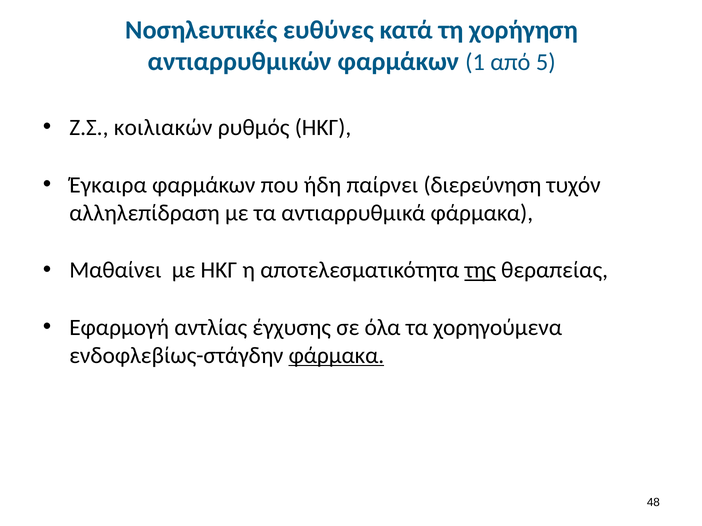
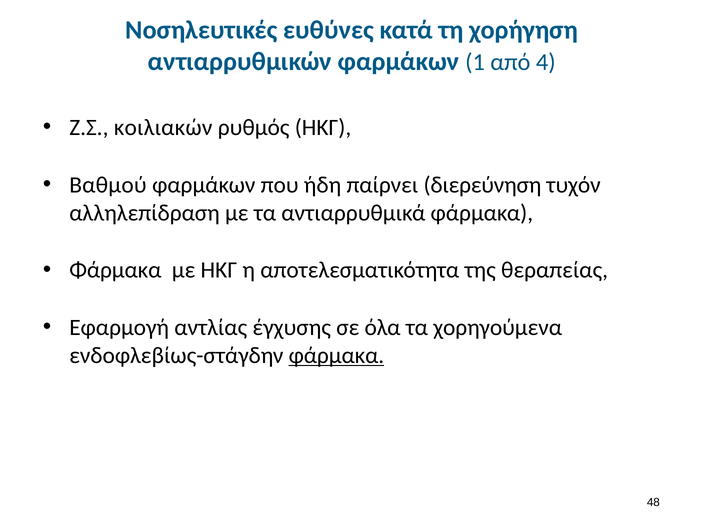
5: 5 -> 4 (546, 62)
Έγκαιρα: Έγκαιρα -> Βαθμού (108, 185)
Μαθαίνει: Μαθαίνει -> Φάρμακα (115, 270)
της underline: present -> none (480, 270)
